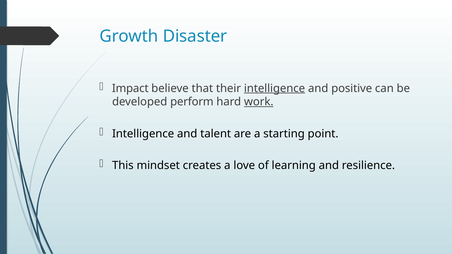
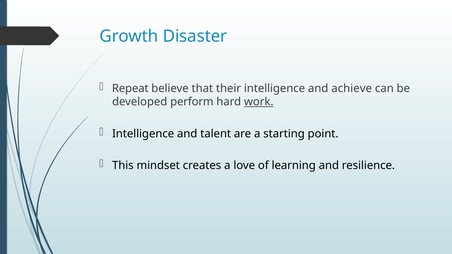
Impact: Impact -> Repeat (130, 88)
intelligence underline: present -> none (275, 88)
positive: positive -> achieve (352, 88)
